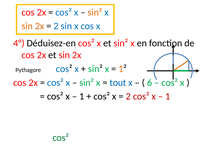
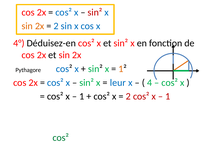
sin² colour: orange -> red (95, 12)
tout: tout -> leur (118, 82)
6: 6 -> 4 (150, 82)
